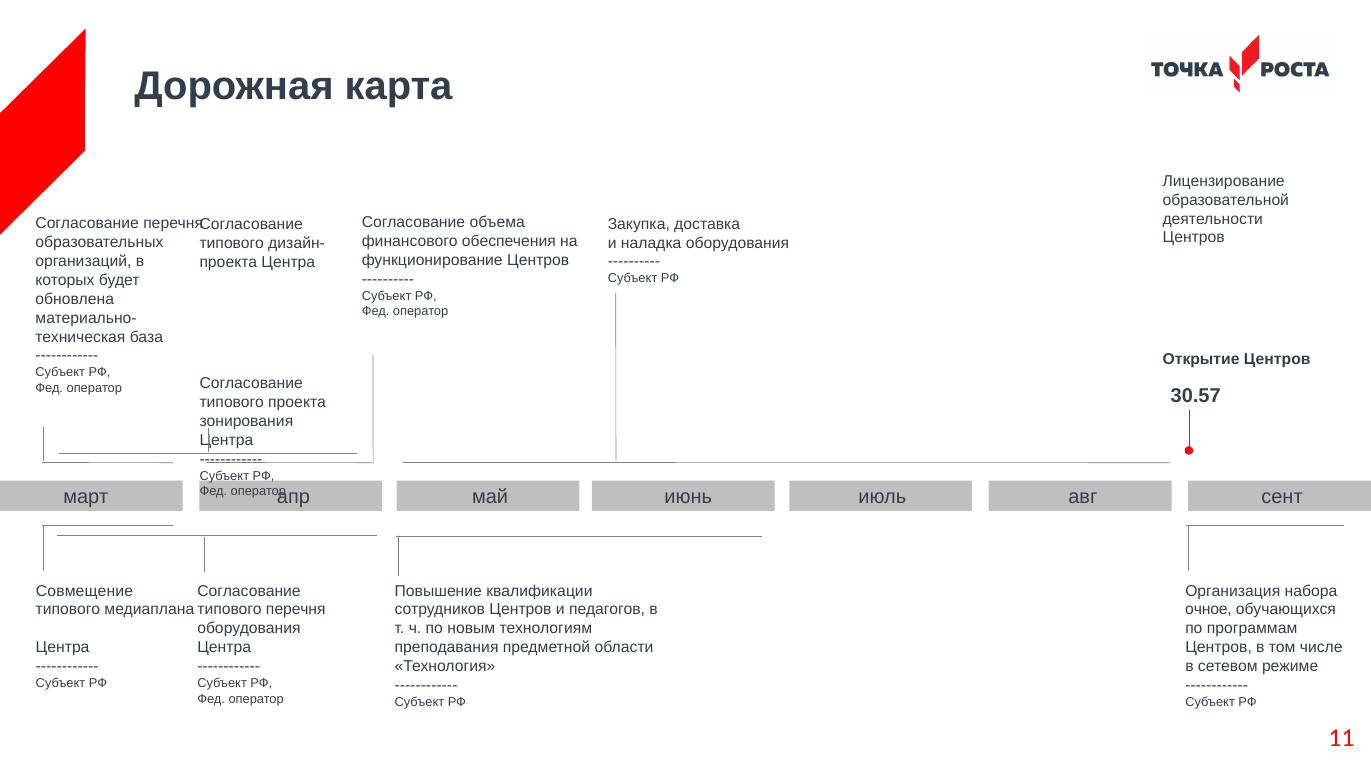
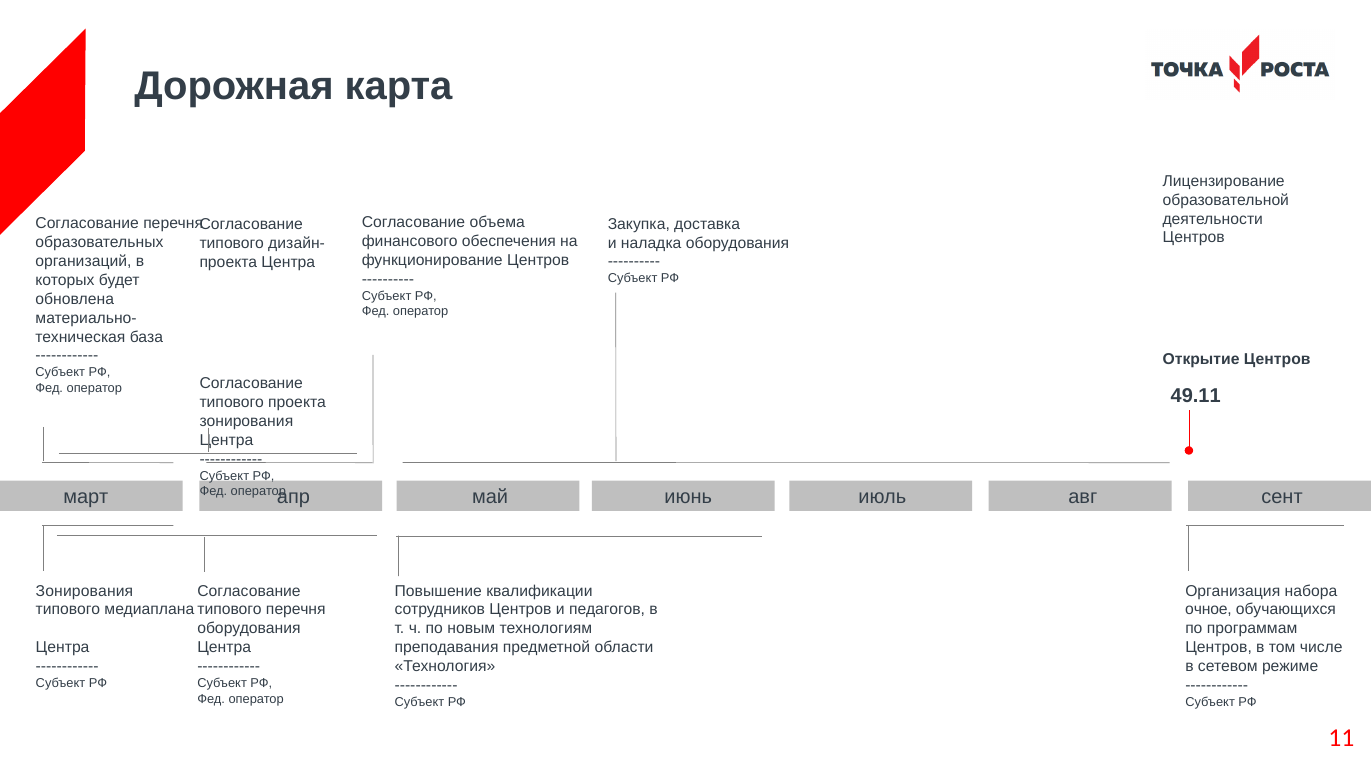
30.57: 30.57 -> 49.11 (1196, 396)
Совмещение: Совмещение -> Зонирования (84, 591)
